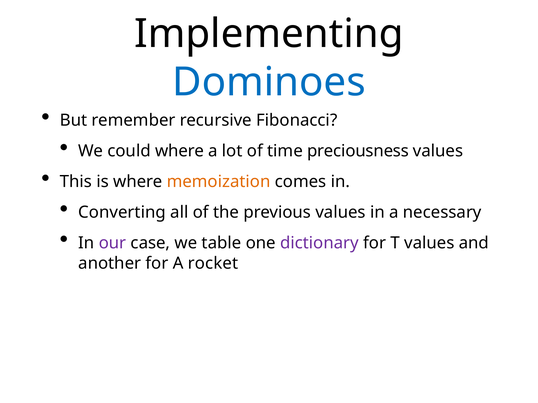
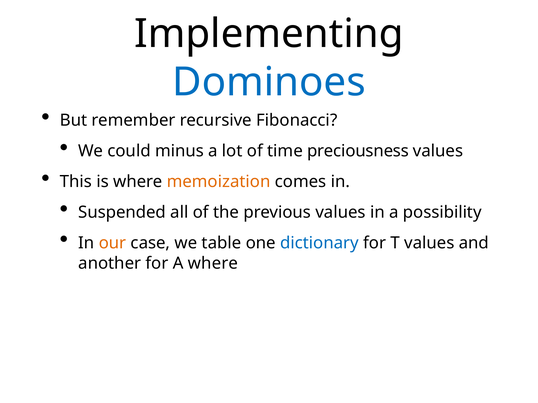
could where: where -> minus (179, 151)
Converting: Converting -> Suspended (122, 213)
necessary: necessary -> possibility (442, 213)
our colour: purple -> orange (112, 243)
dictionary colour: purple -> blue (319, 243)
A rocket: rocket -> where (213, 264)
